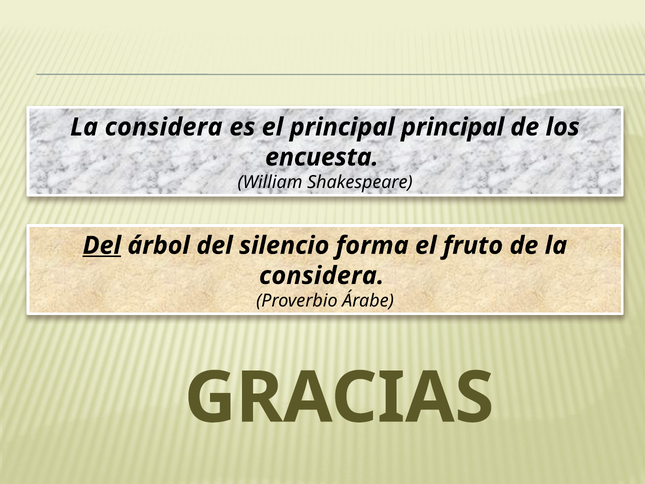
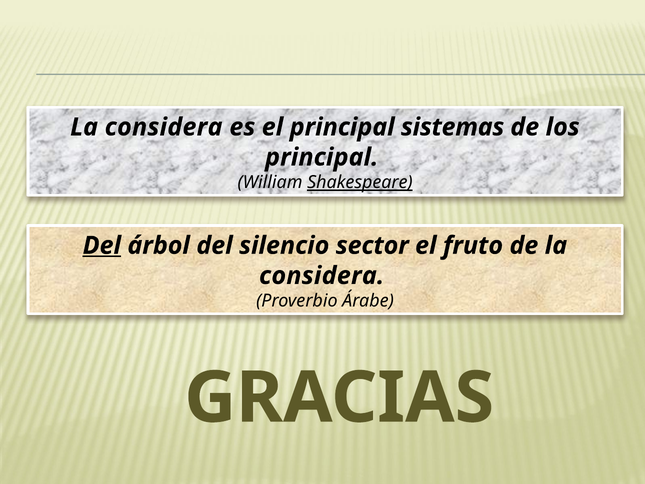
principal principal: principal -> sistemas (453, 127)
encuesta: encuesta -> principal (322, 157)
Shakespeare underline: none -> present (360, 182)
forma: forma -> sector (372, 245)
